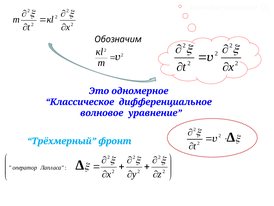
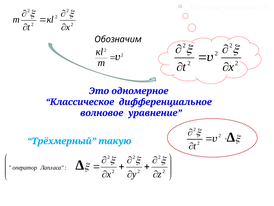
фронт: фронт -> такую (115, 141)
